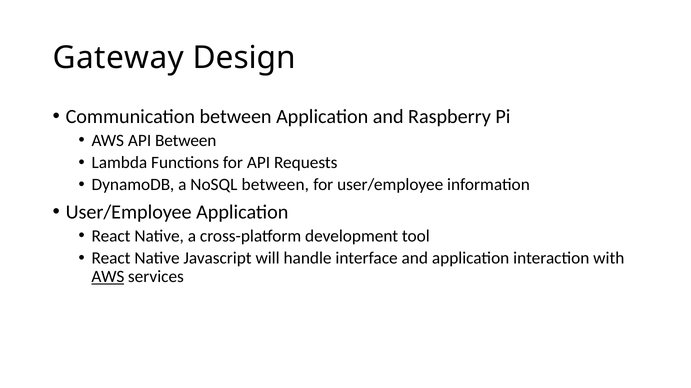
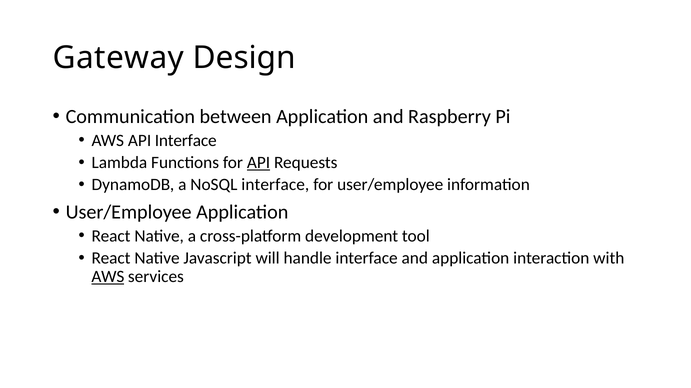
API Between: Between -> Interface (186, 141)
API underline: none -> present (259, 163)
NoSQL between: between -> interface (275, 185)
